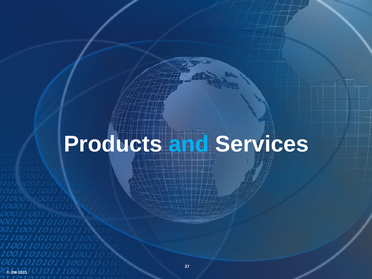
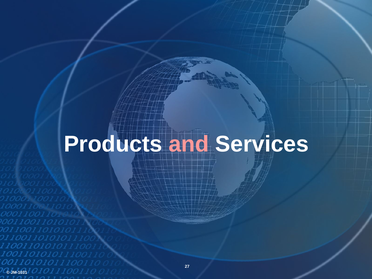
and colour: light blue -> pink (189, 144)
